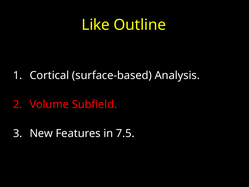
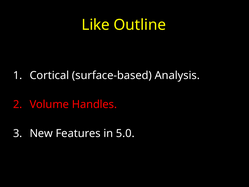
Subfield: Subfield -> Handles (94, 104)
7.5: 7.5 -> 5.0 (125, 133)
